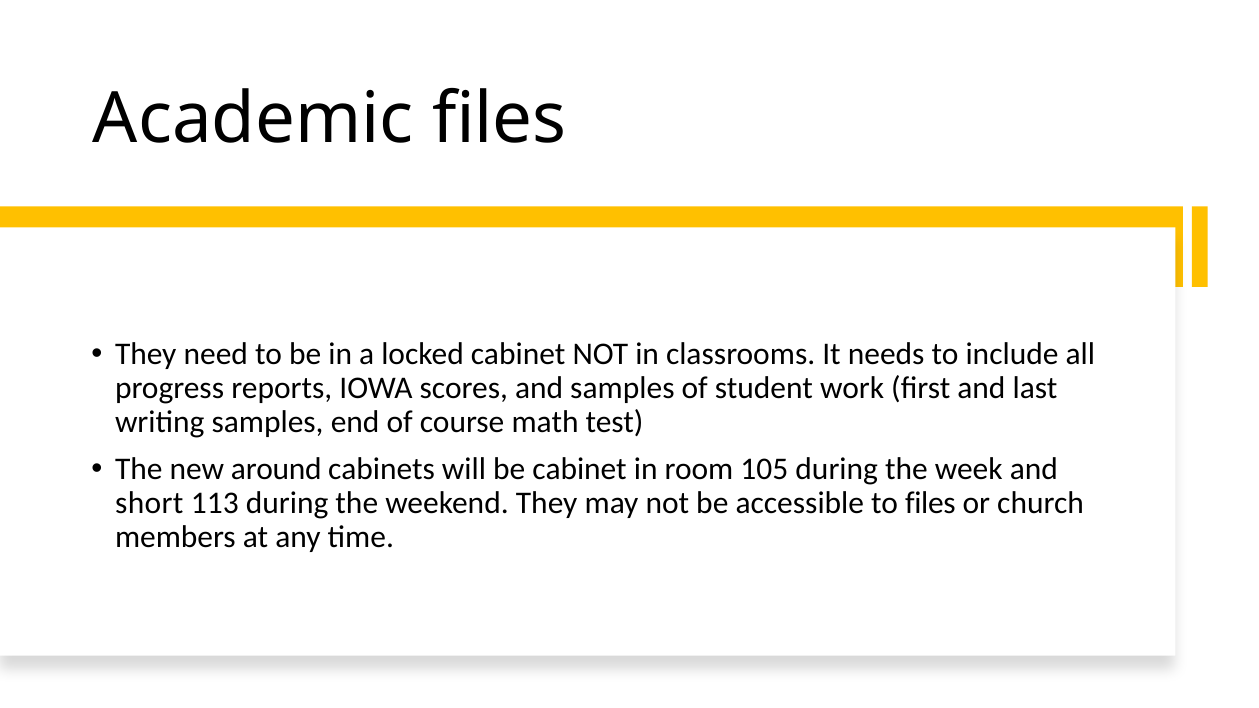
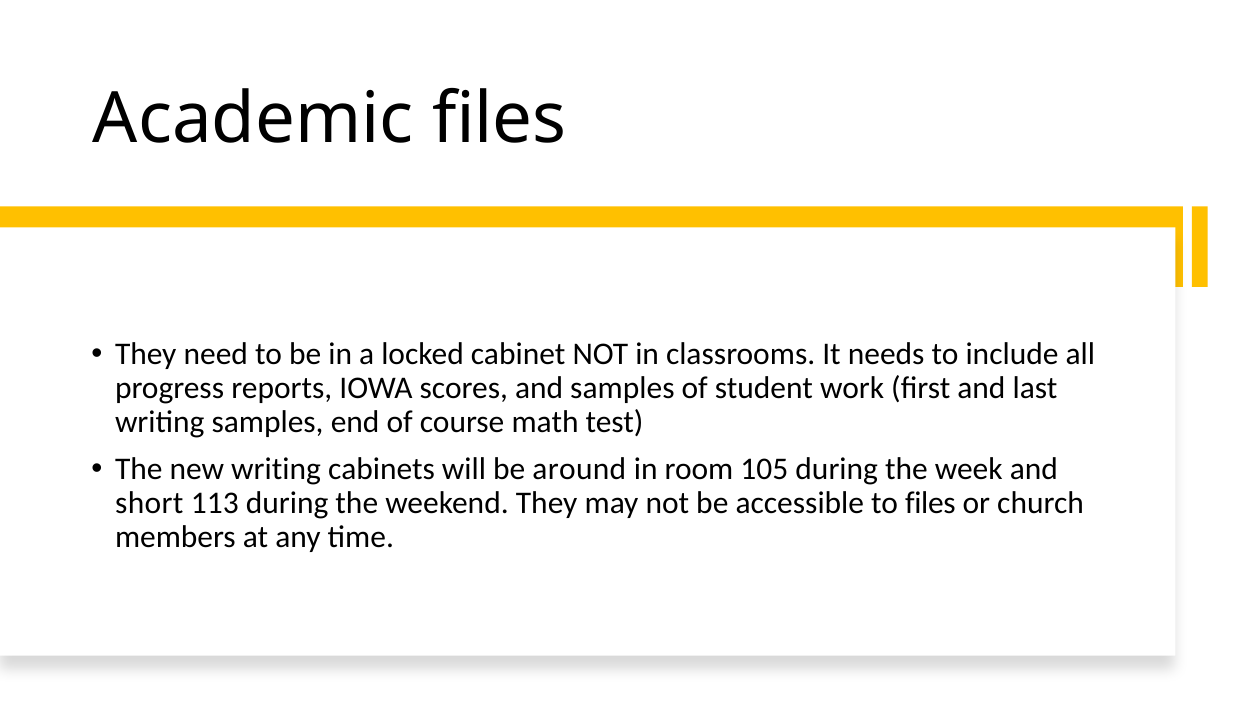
new around: around -> writing (276, 469)
be cabinet: cabinet -> around (579, 469)
